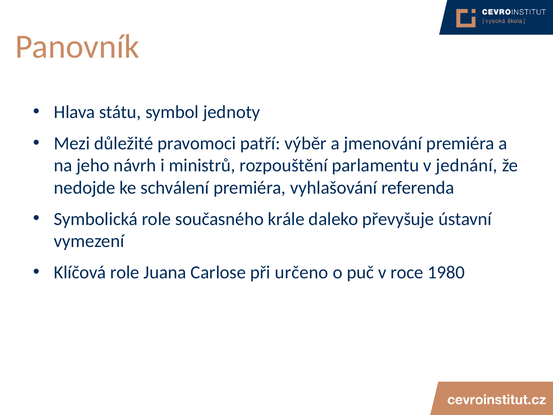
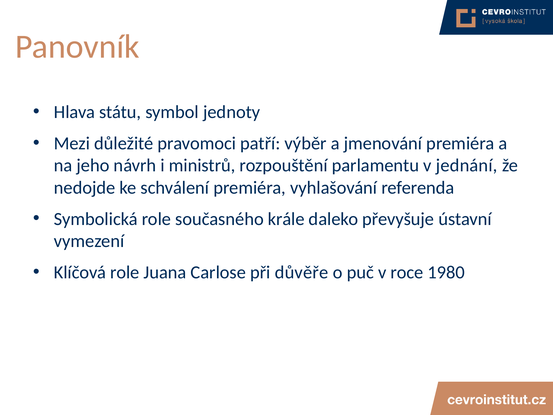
určeno: určeno -> důvěře (302, 272)
